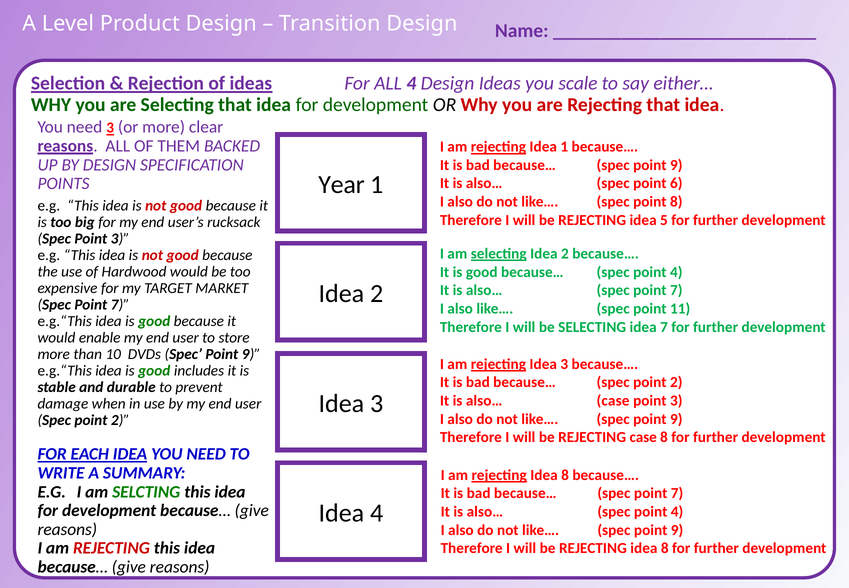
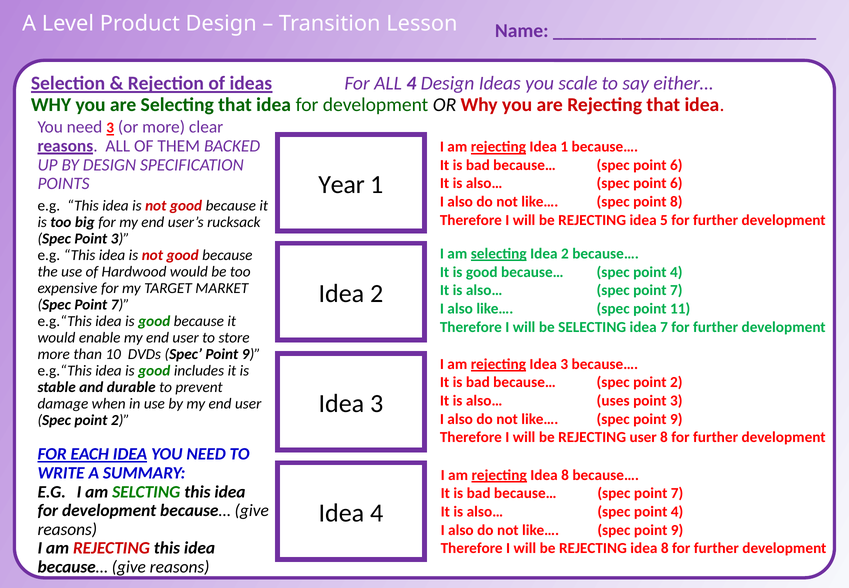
Transition Design: Design -> Lesson (422, 24)
because… spec point 9: 9 -> 6 (676, 165)
also… case: case -> uses (613, 401)
REJECTING case: case -> user (643, 437)
